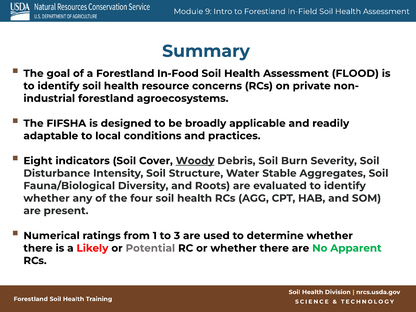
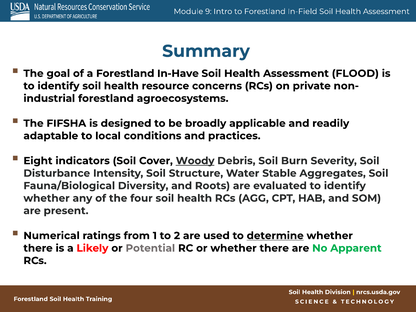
In-Food: In-Food -> In-Have (178, 73)
3: 3 -> 2 (177, 236)
determine underline: none -> present (275, 236)
